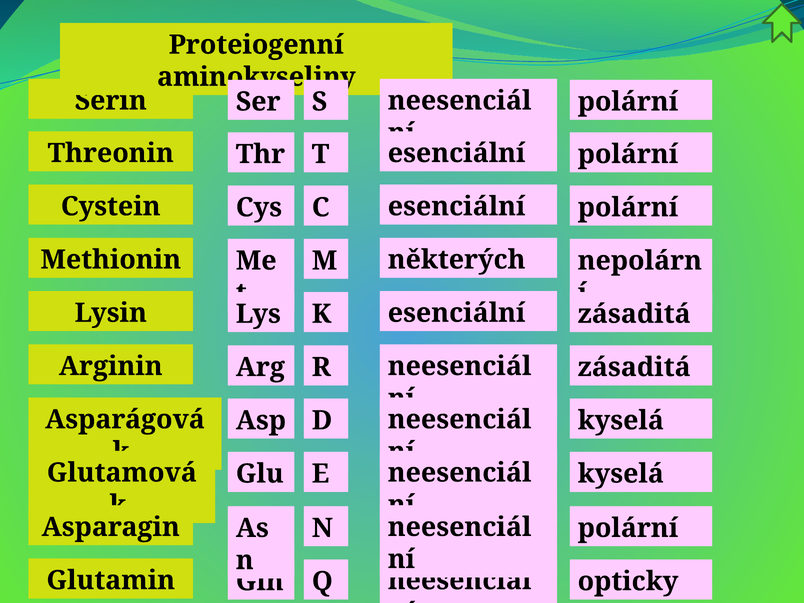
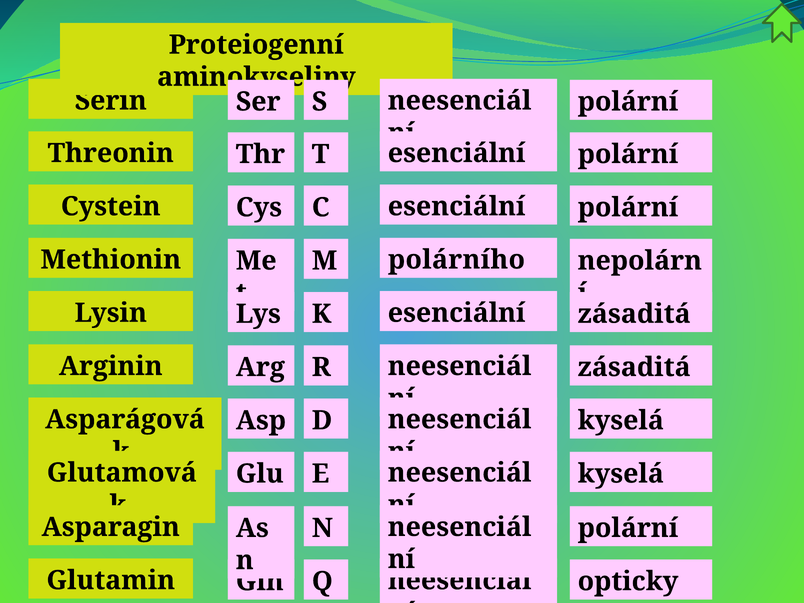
některých: některých -> polárního (456, 260)
